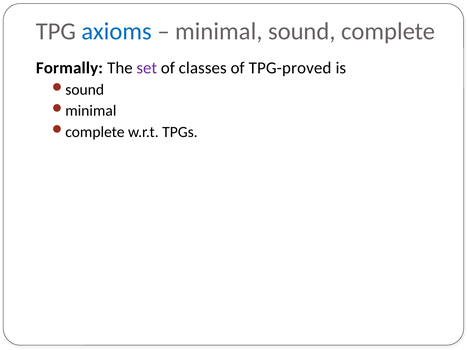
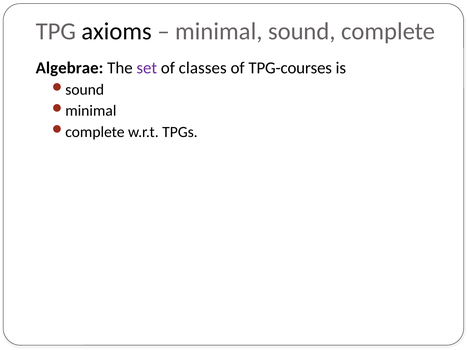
axioms colour: blue -> black (117, 31)
Formally: Formally -> Algebrae (70, 68)
TPG-proved: TPG-proved -> TPG-courses (290, 68)
